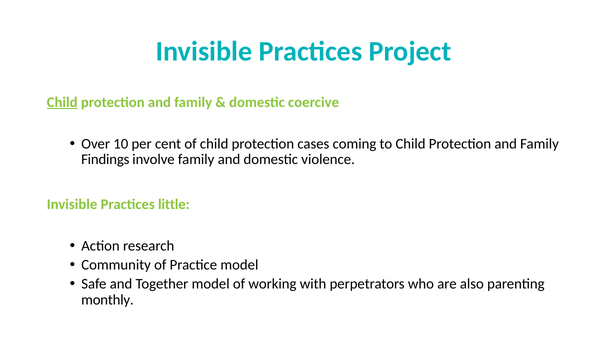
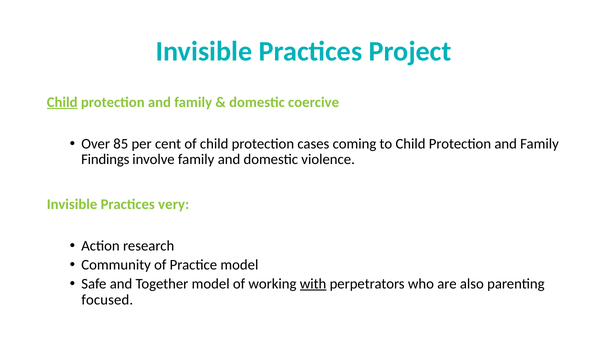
10: 10 -> 85 (121, 143)
little: little -> very (174, 204)
with underline: none -> present (313, 283)
monthly: monthly -> focused (107, 299)
